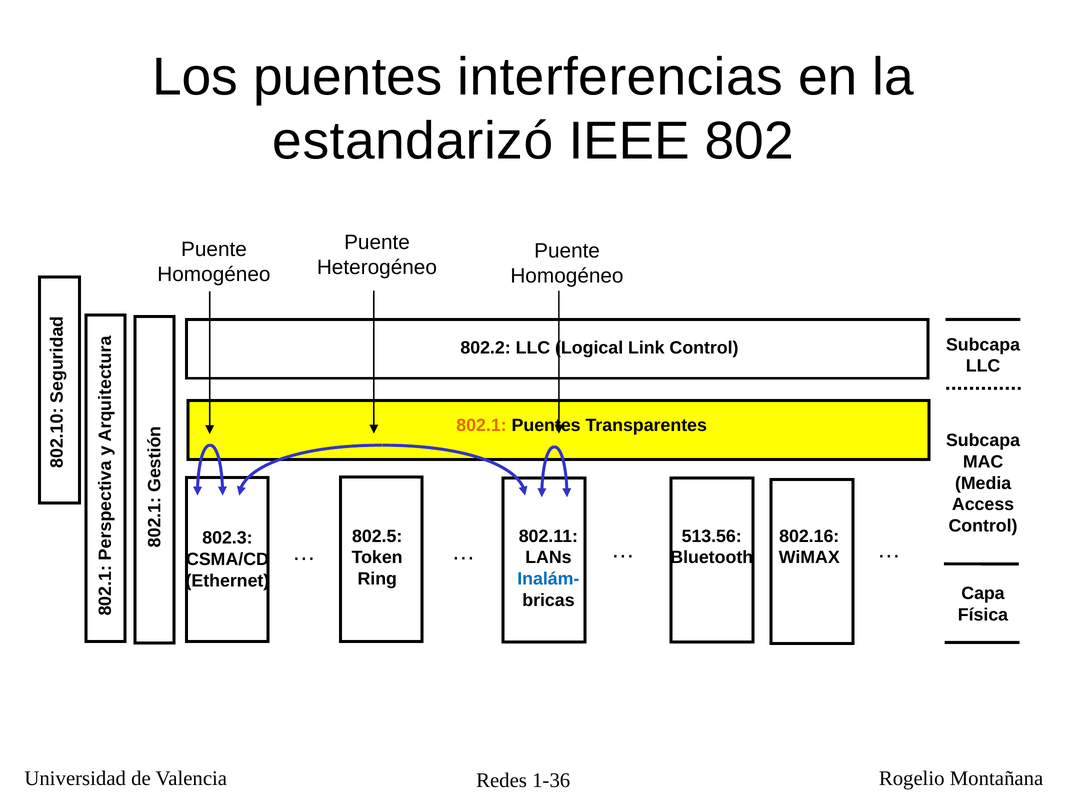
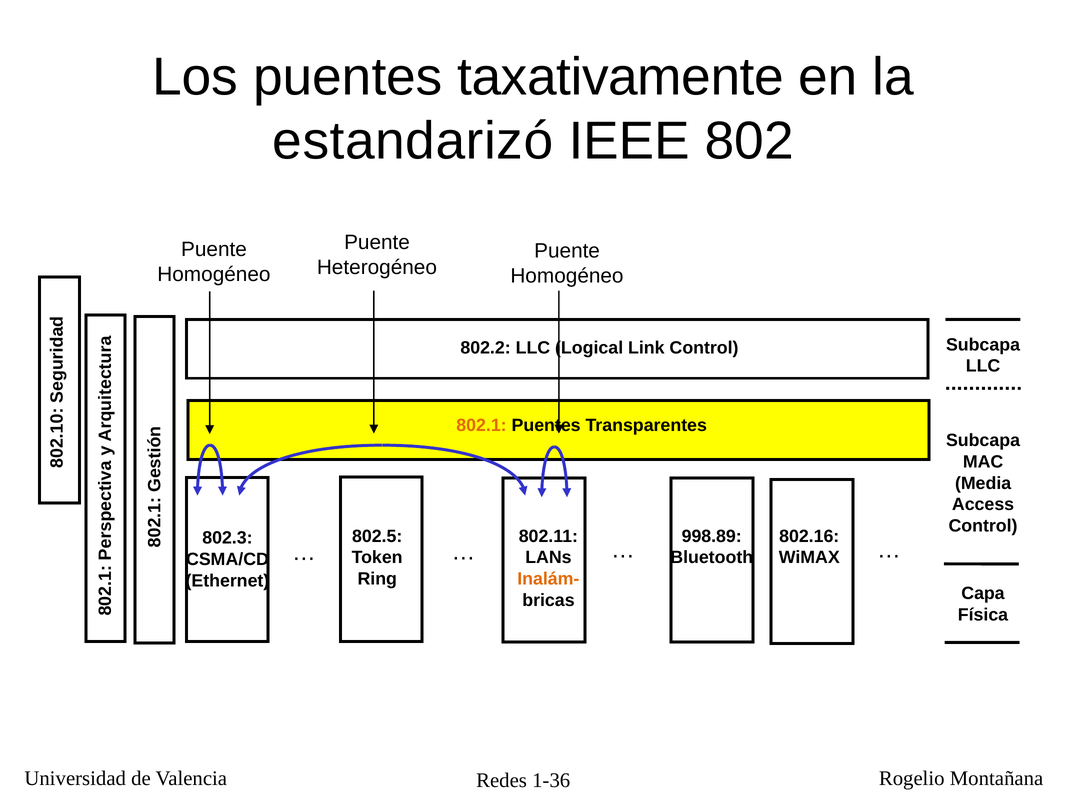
interferencias: interferencias -> taxativamente (621, 77)
513.56: 513.56 -> 998.89 (712, 536)
Inalám- colour: blue -> orange (548, 579)
